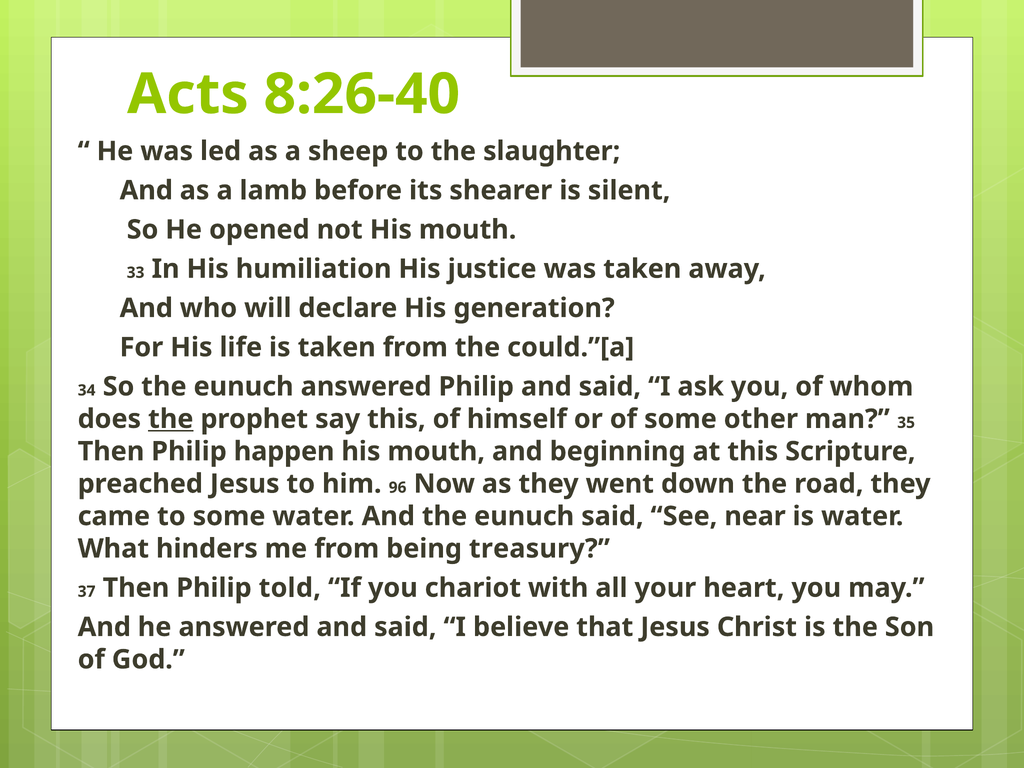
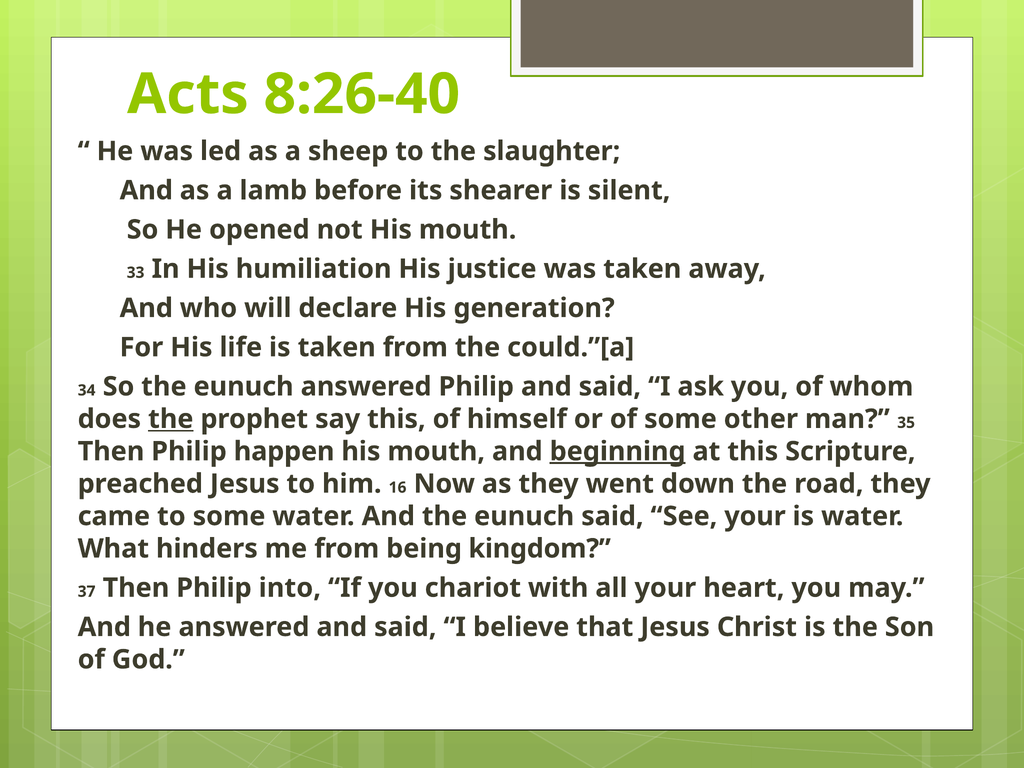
beginning underline: none -> present (618, 451)
96: 96 -> 16 (398, 488)
See near: near -> your (755, 516)
treasury: treasury -> kingdom (540, 549)
told: told -> into (290, 588)
